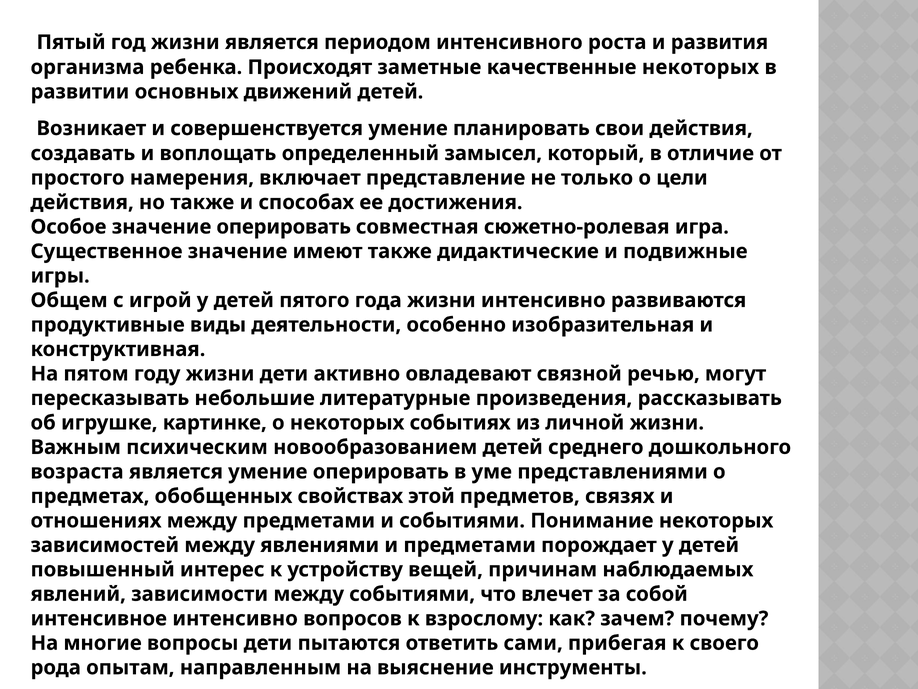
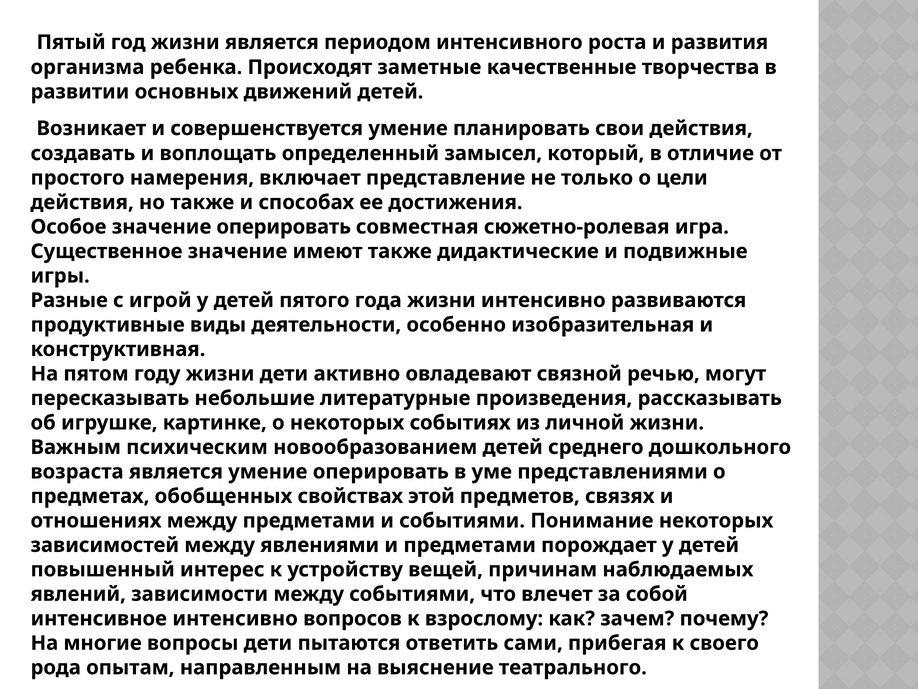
качественные некоторых: некоторых -> творчества (701, 67)
Общем: Общем -> Разные (69, 300)
инструменты: инструменты -> театрального (573, 667)
